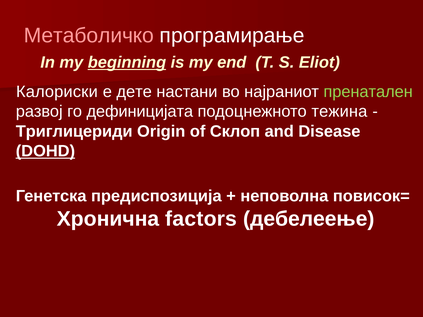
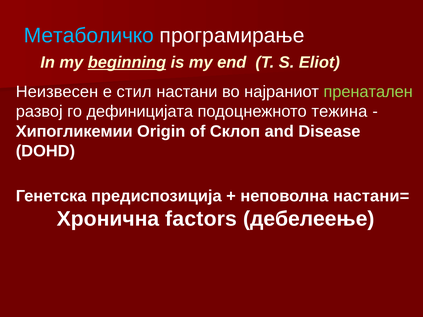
Метаболичко colour: pink -> light blue (89, 35)
Калориски: Калориски -> Неизвесен (57, 92)
дете: дете -> стил (134, 92)
Триглицериди: Триглицериди -> Хипогликемии (74, 131)
DOHD underline: present -> none (45, 151)
повисок=: повисок= -> настани= (371, 196)
